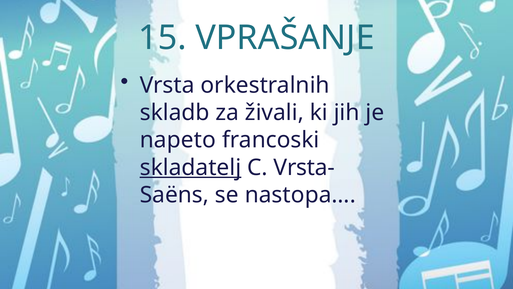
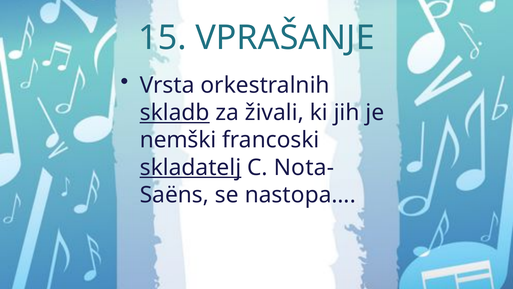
skladb underline: none -> present (175, 113)
napeto: napeto -> nemški (178, 140)
Vrsta-: Vrsta- -> Nota- (304, 167)
